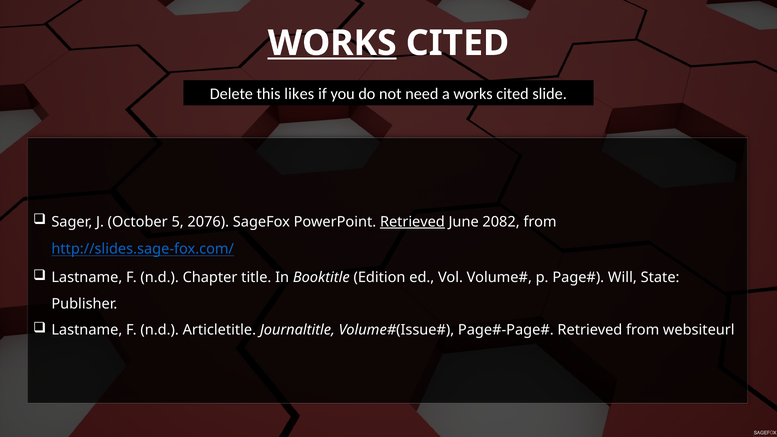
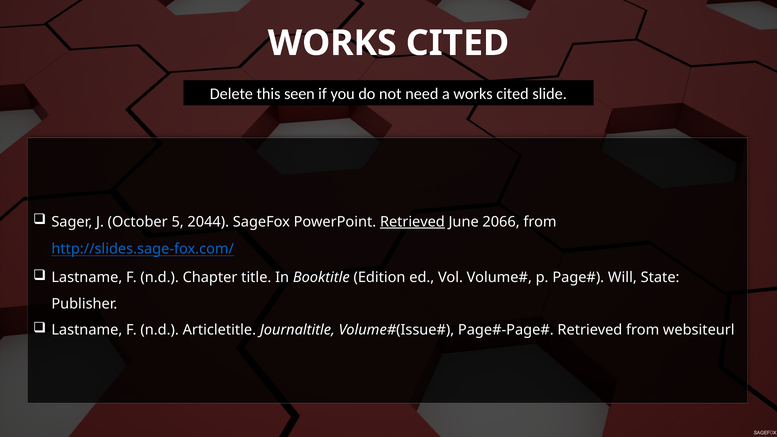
WORKS underline: present -> none (332, 43)
likes: likes -> seen (299, 94)
2076: 2076 -> 2044 (208, 222)
2082: 2082 -> 2066 (501, 222)
